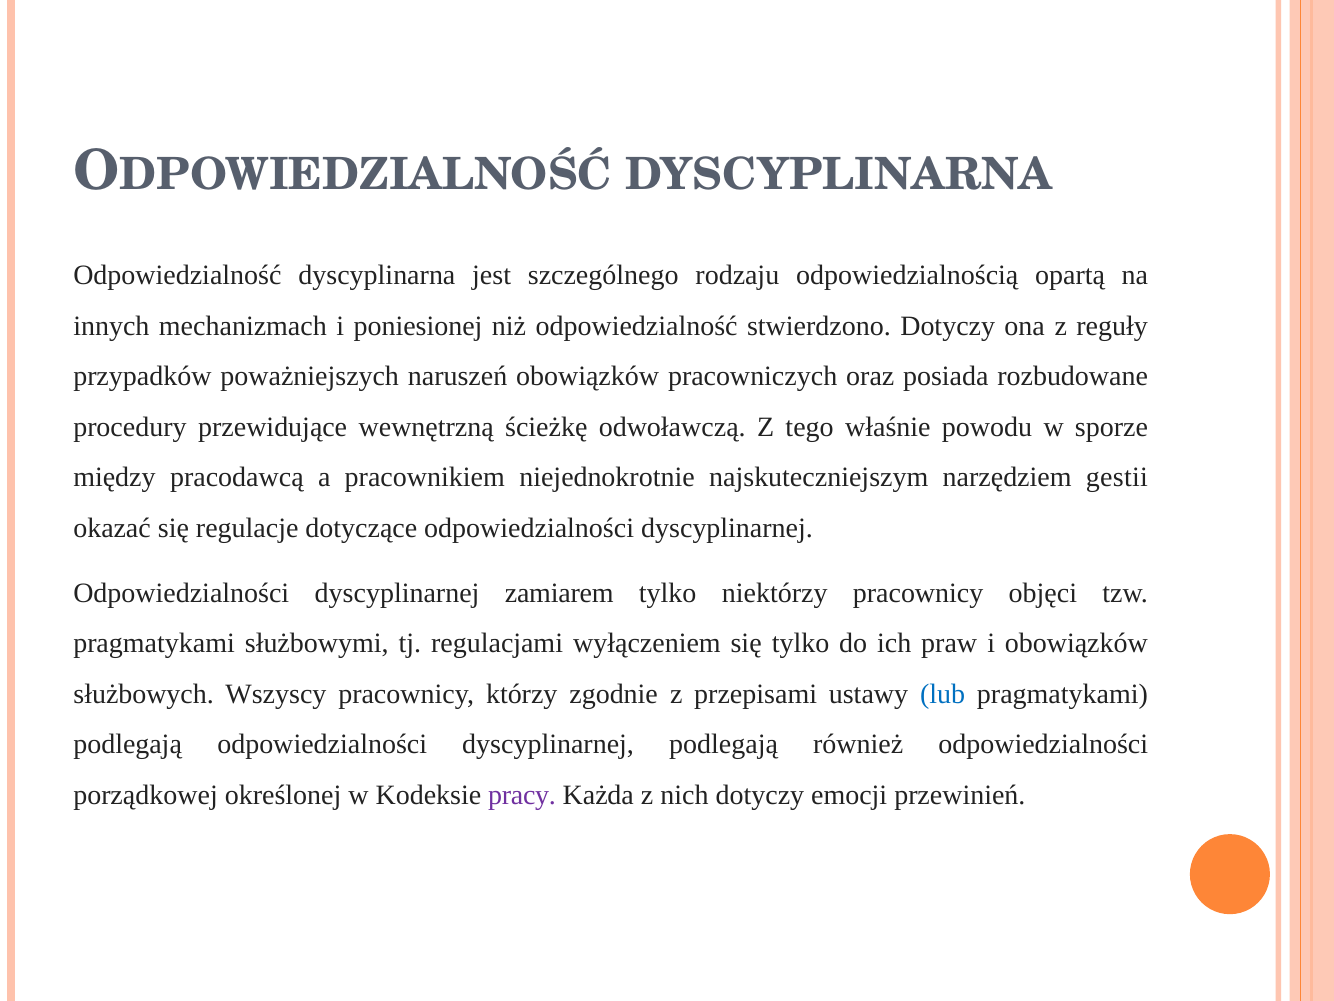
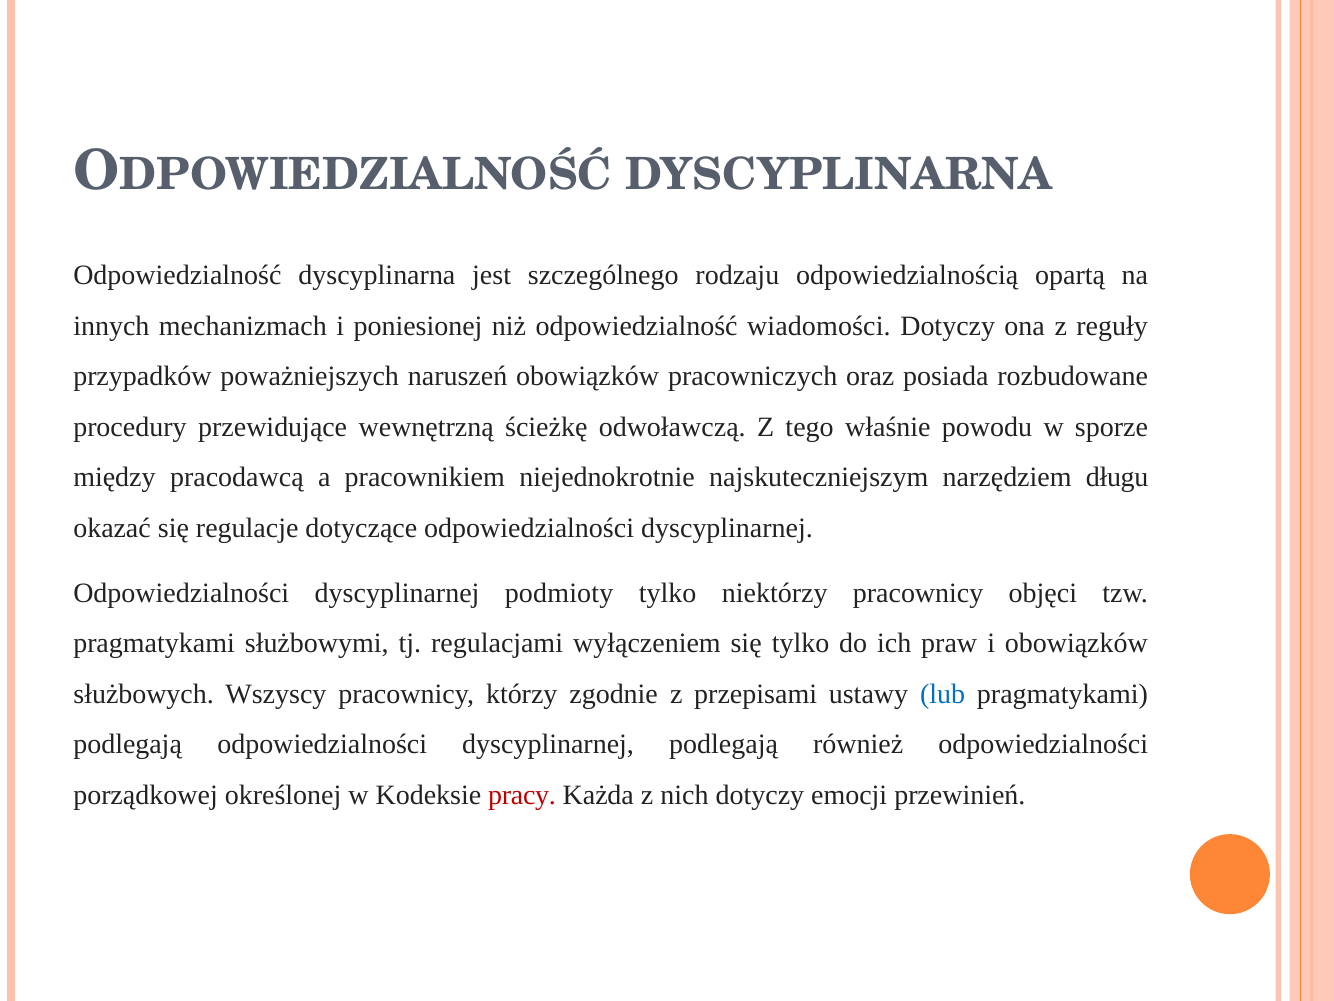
stwierdzono: stwierdzono -> wiadomości (819, 326)
gestii: gestii -> długu (1117, 477)
zamiarem: zamiarem -> podmioty (559, 593)
pracy colour: purple -> red (522, 795)
